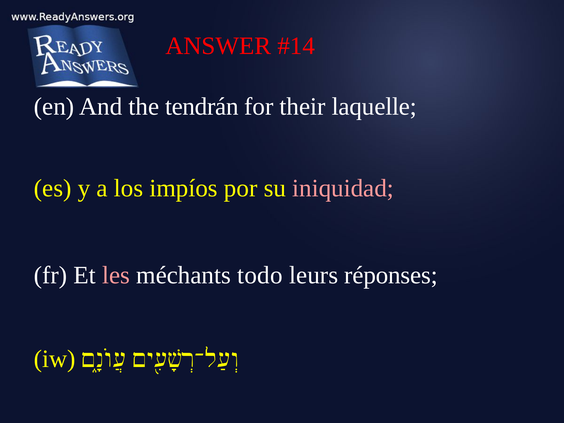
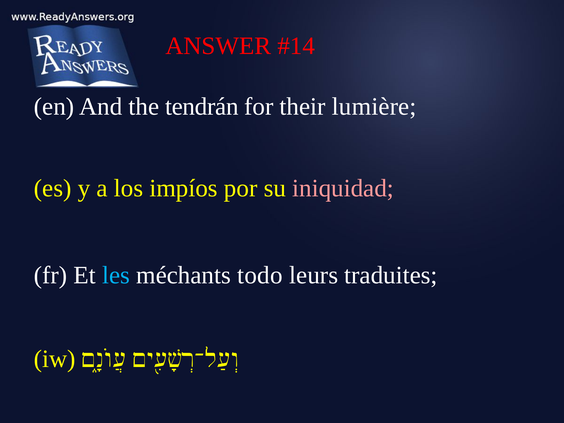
laquelle: laquelle -> lumière (374, 107)
les colour: pink -> light blue (116, 275)
réponses: réponses -> traduites (391, 275)
